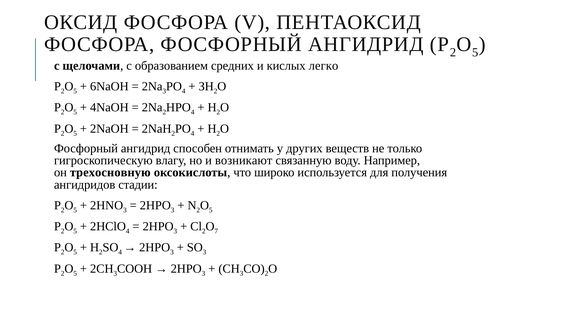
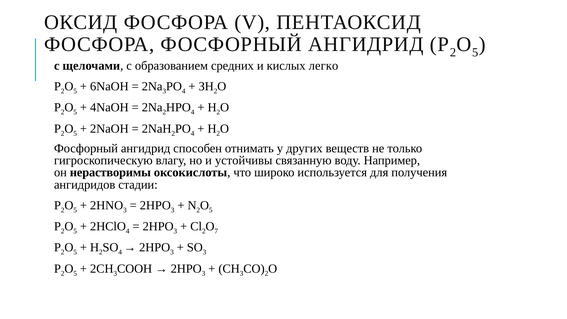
возникают: возникают -> устойчивы (244, 160)
трехосновную: трехосновную -> нерастворимы (110, 172)
